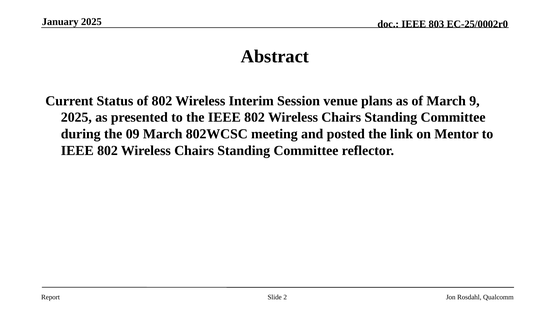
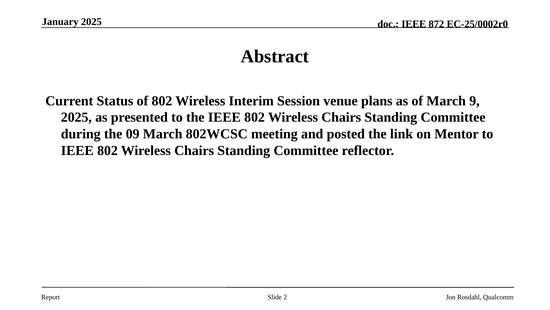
803: 803 -> 872 (436, 24)
